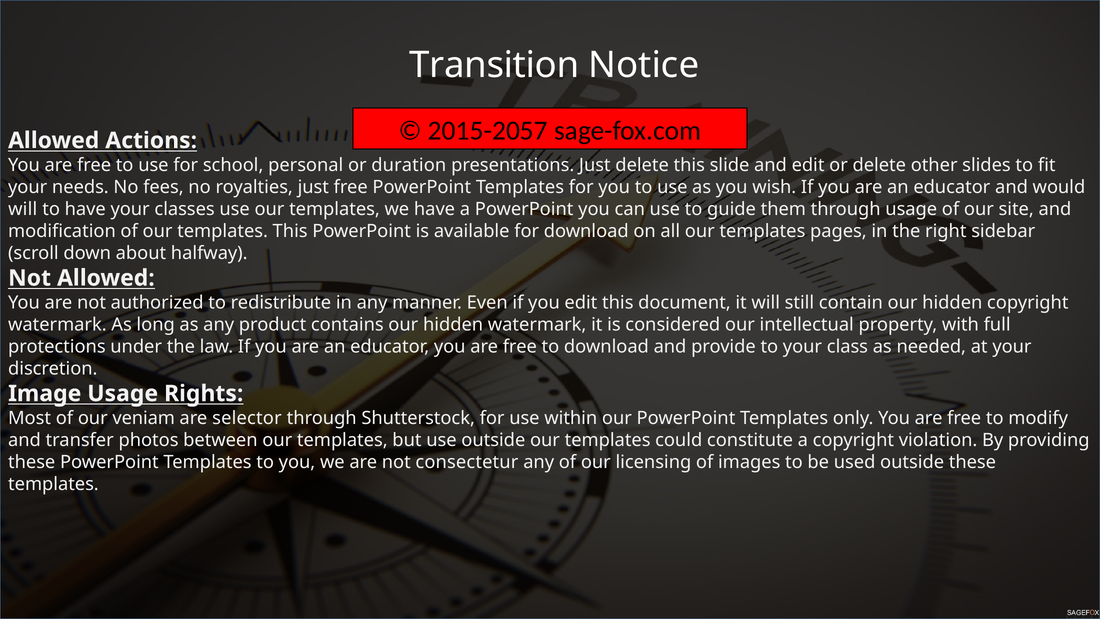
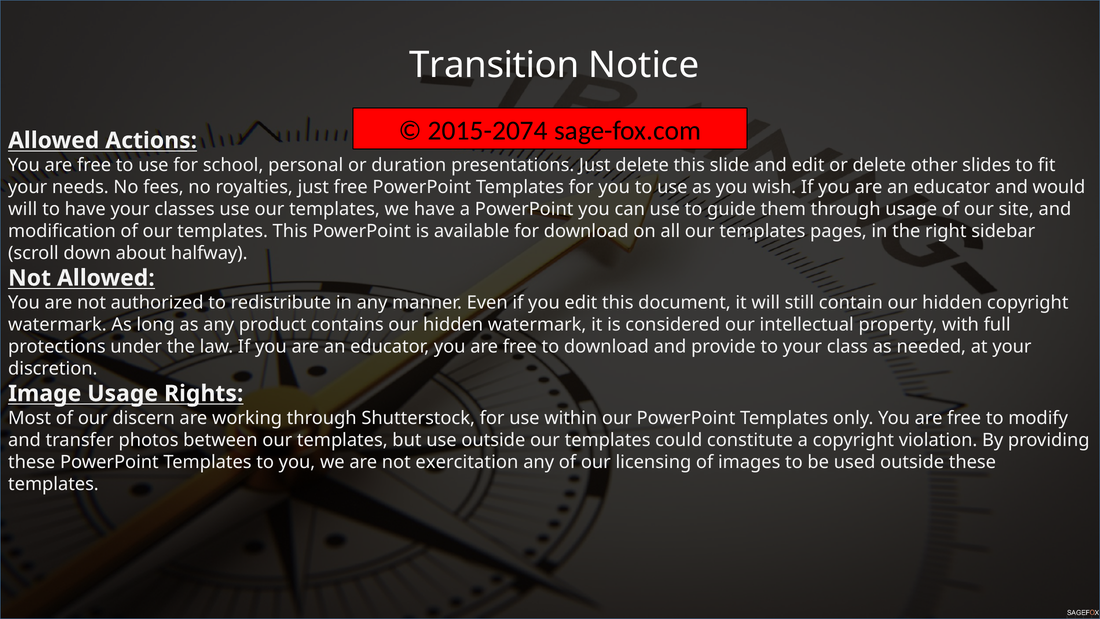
2015-2057: 2015-2057 -> 2015-2074 (488, 131)
veniam: veniam -> discern (144, 418)
selector: selector -> working (247, 418)
consectetur: consectetur -> exercitation (467, 462)
